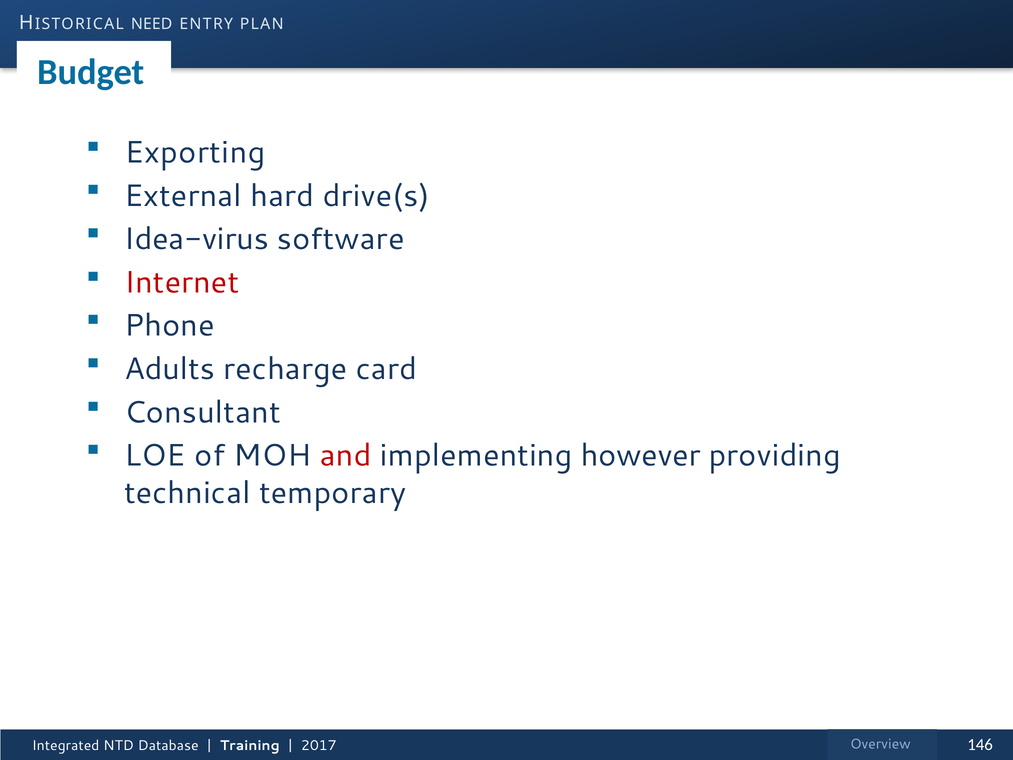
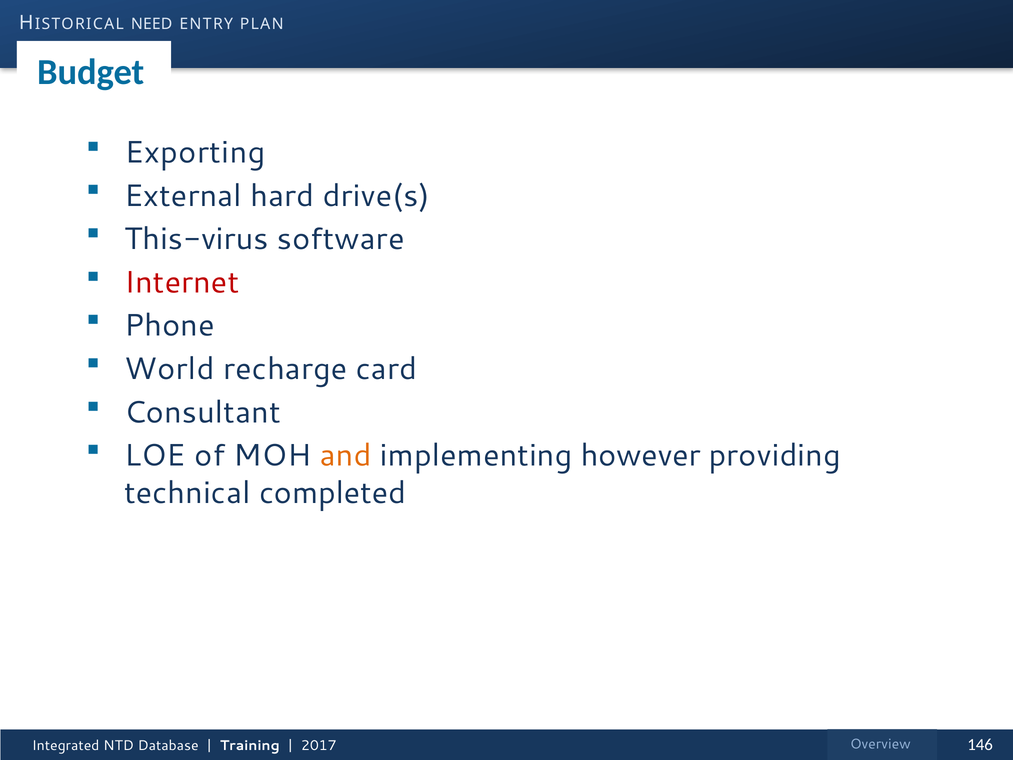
Idea-virus: Idea-virus -> This-virus (196, 239)
Adults: Adults -> World (169, 369)
and colour: red -> orange (346, 456)
temporary: temporary -> completed (333, 493)
